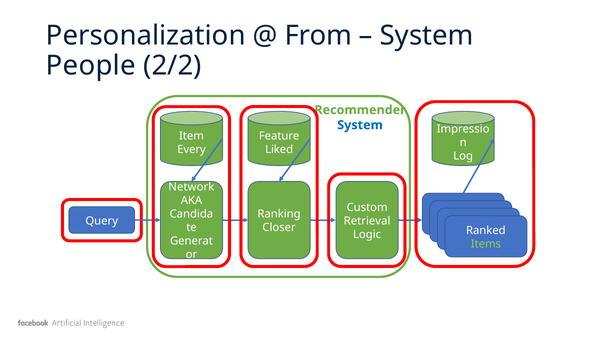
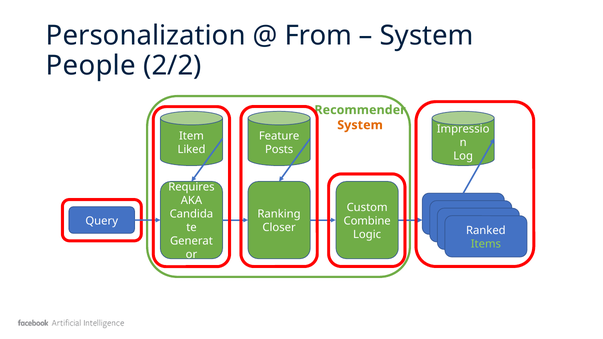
System colour: blue -> orange (360, 125)
Every: Every -> Liked (192, 150)
Liked: Liked -> Posts (279, 150)
Network: Network -> Requires (191, 187)
Retrieval: Retrieval -> Combine (367, 221)
